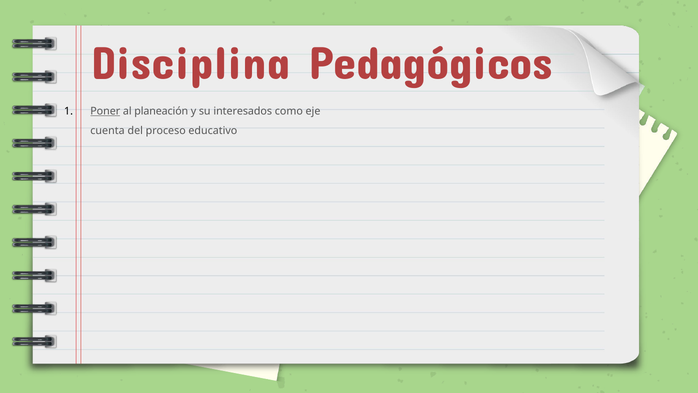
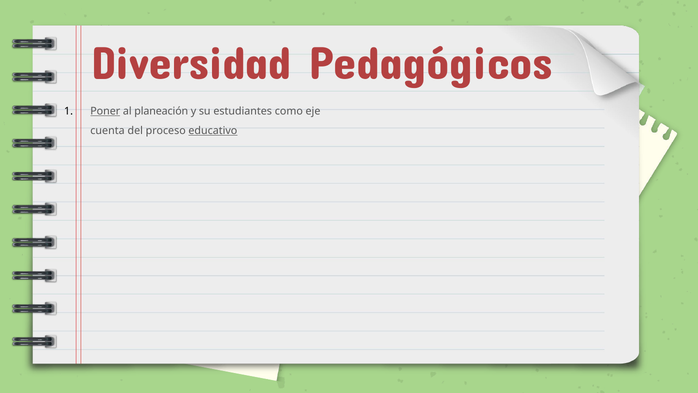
Disciplina: Disciplina -> Diversidad (191, 64)
interesados: interesados -> estudiantes (243, 111)
educativo underline: none -> present (213, 130)
